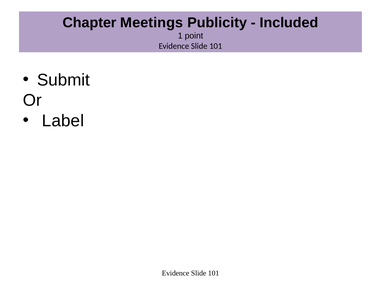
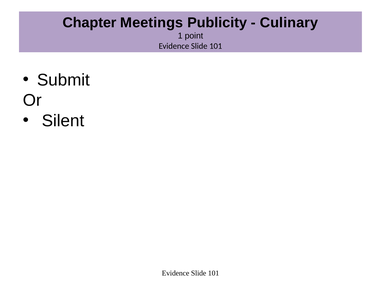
Included: Included -> Culinary (289, 23)
Label: Label -> Silent (63, 121)
